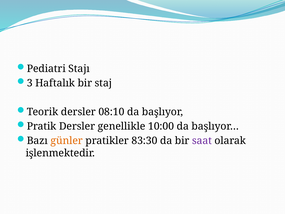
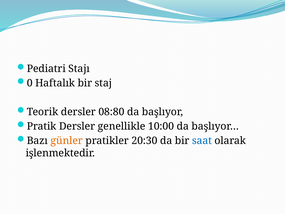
3: 3 -> 0 (30, 83)
08:10: 08:10 -> 08:80 (111, 112)
83:30: 83:30 -> 20:30 (144, 141)
saat colour: purple -> blue (202, 141)
